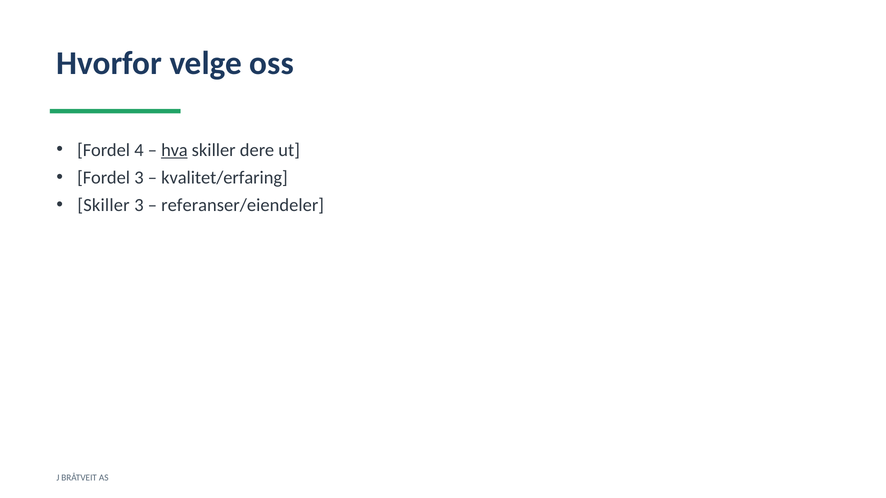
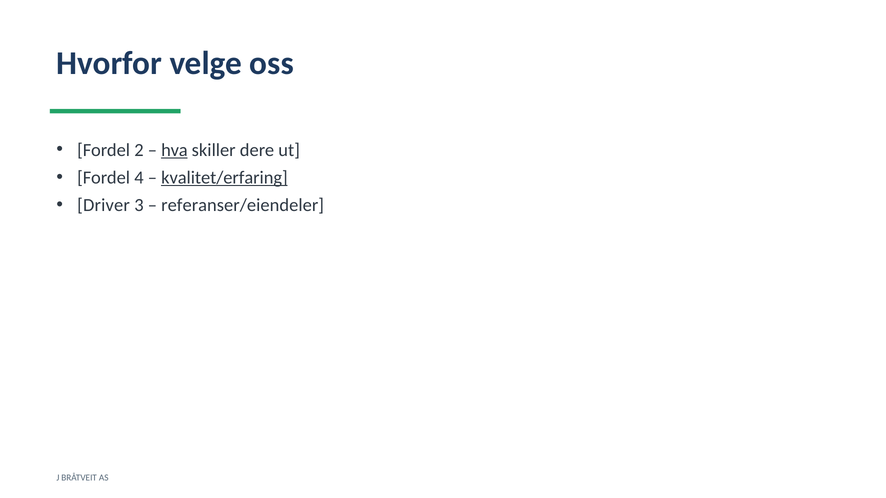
4: 4 -> 2 (139, 150)
Fordel 3: 3 -> 4 (139, 178)
kvalitet/erfaring underline: none -> present (224, 178)
Skiller: Skiller -> Driver (104, 205)
